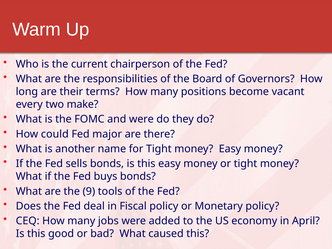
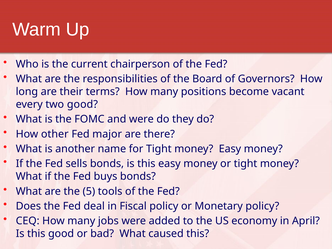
two make: make -> good (82, 104)
could: could -> other (55, 134)
9: 9 -> 5 (89, 191)
